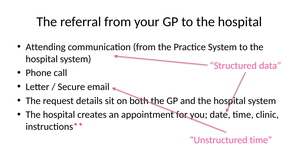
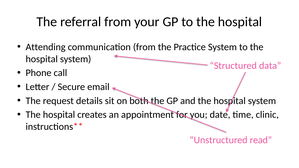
Unstructured time: time -> read (261, 140)
